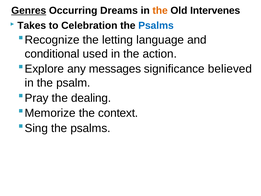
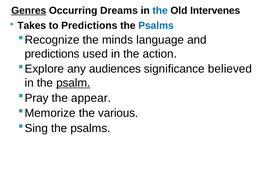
the colour: orange -> blue (160, 10)
to Celebration: Celebration -> Predictions (89, 26)
letting: letting -> minds (118, 40)
conditional: conditional -> predictions (52, 54)
messages: messages -> audiences (115, 69)
psalm underline: none -> present (73, 83)
dealing: dealing -> appear (91, 98)
context: context -> various (118, 113)
